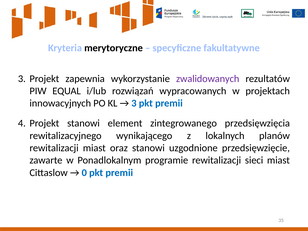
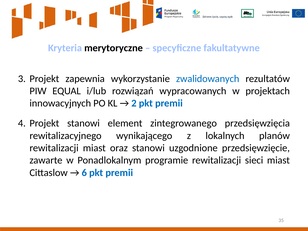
zwalidowanych colour: purple -> blue (208, 79)
3: 3 -> 2 (134, 103)
0: 0 -> 6 (84, 173)
